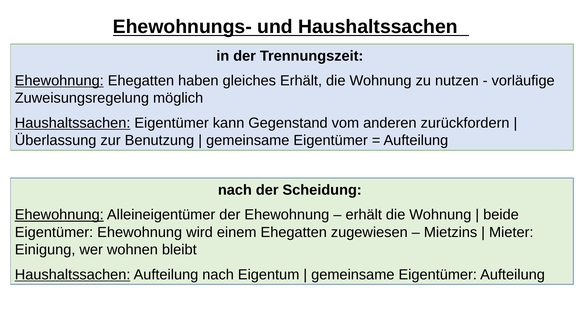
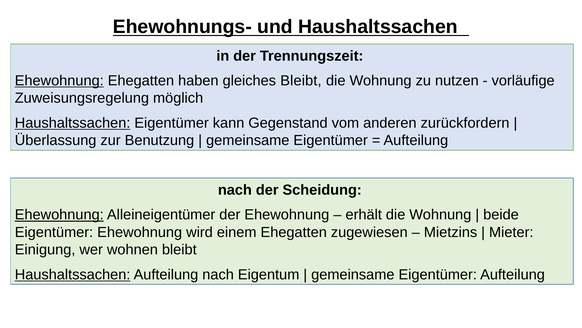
gleiches Erhält: Erhält -> Bleibt (301, 81)
